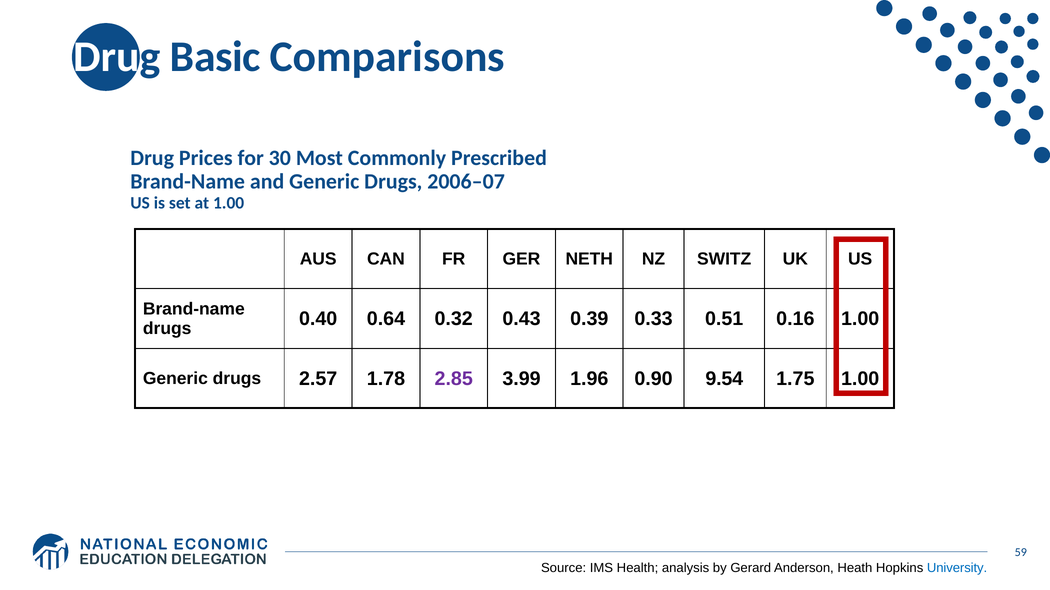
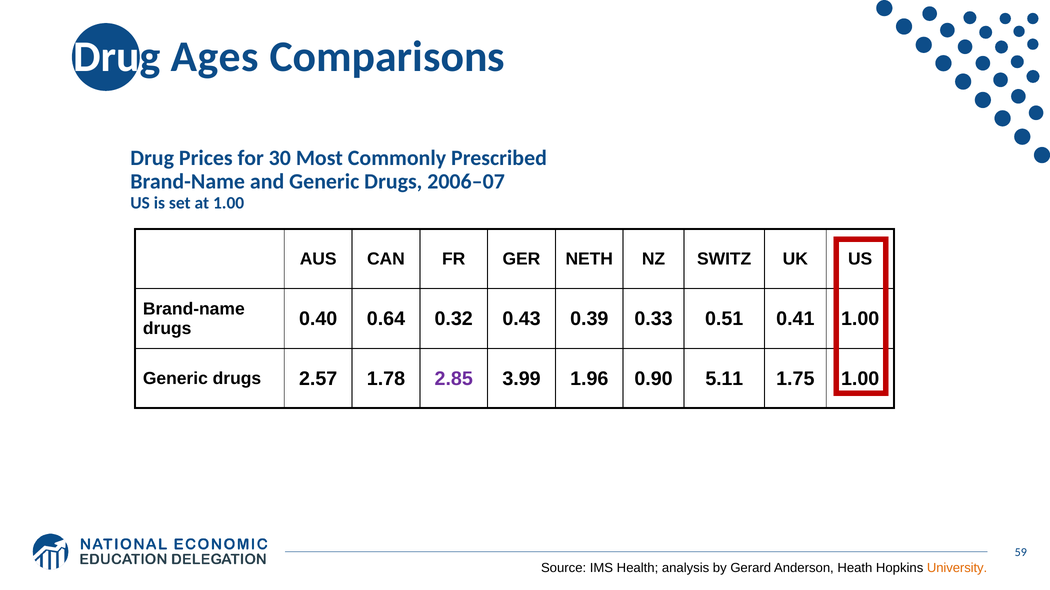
Basic: Basic -> Ages (215, 57)
0.16: 0.16 -> 0.41 (795, 319)
9.54: 9.54 -> 5.11 (724, 379)
University colour: blue -> orange (957, 569)
